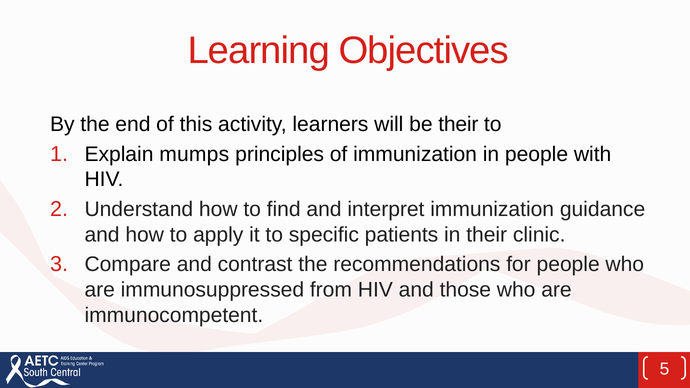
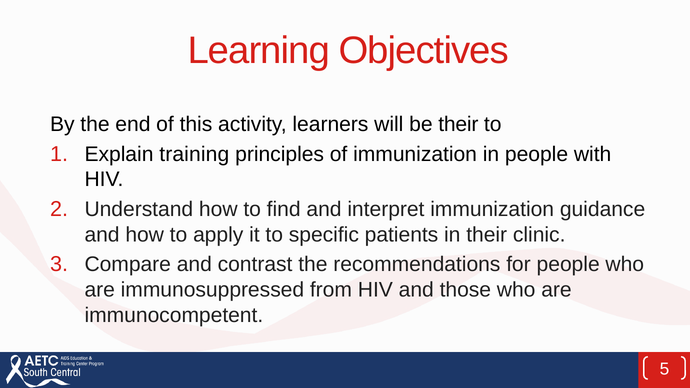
mumps: mumps -> training (194, 154)
